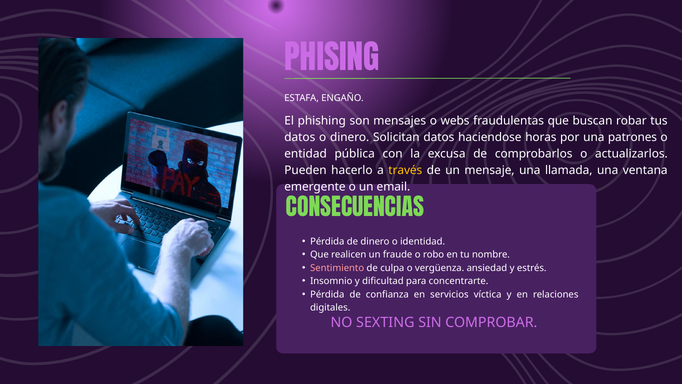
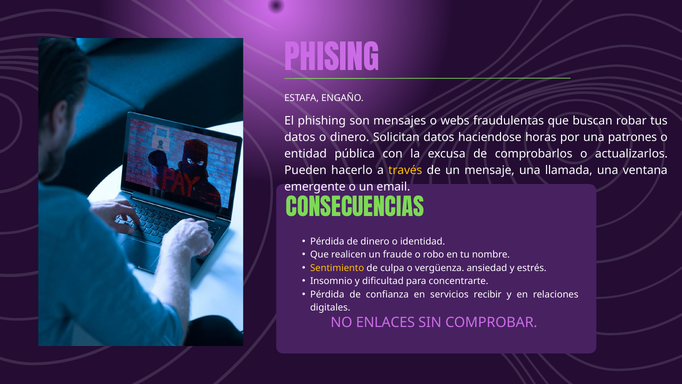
Sentimiento colour: pink -> yellow (337, 268)
víctica: víctica -> recibir (488, 294)
SEXTING: SEXTING -> ENLACES (385, 322)
